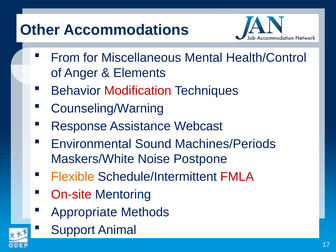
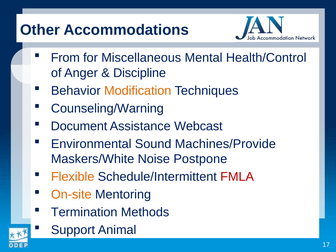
Elements: Elements -> Discipline (140, 73)
Modification colour: red -> orange (138, 91)
Response: Response -> Document (79, 126)
Machines/Periods: Machines/Periods -> Machines/Provide (225, 144)
On-site colour: red -> orange (71, 195)
Appropriate: Appropriate -> Termination (84, 212)
